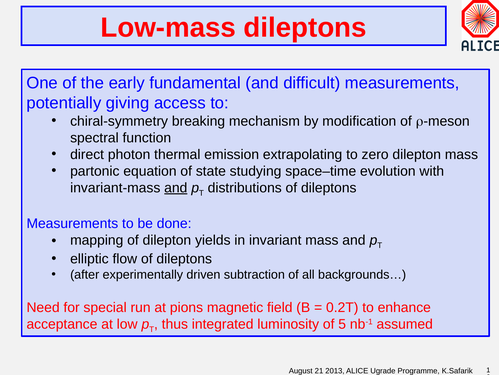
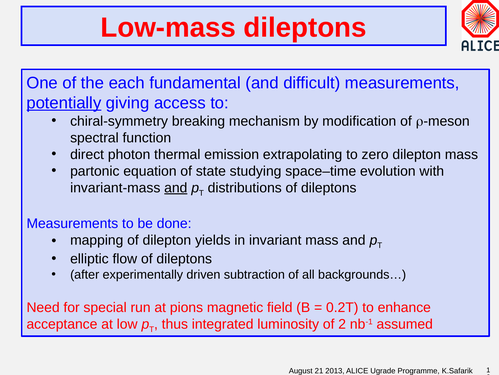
early: early -> each (127, 83)
potentially underline: none -> present (64, 103)
5: 5 -> 2 (342, 323)
